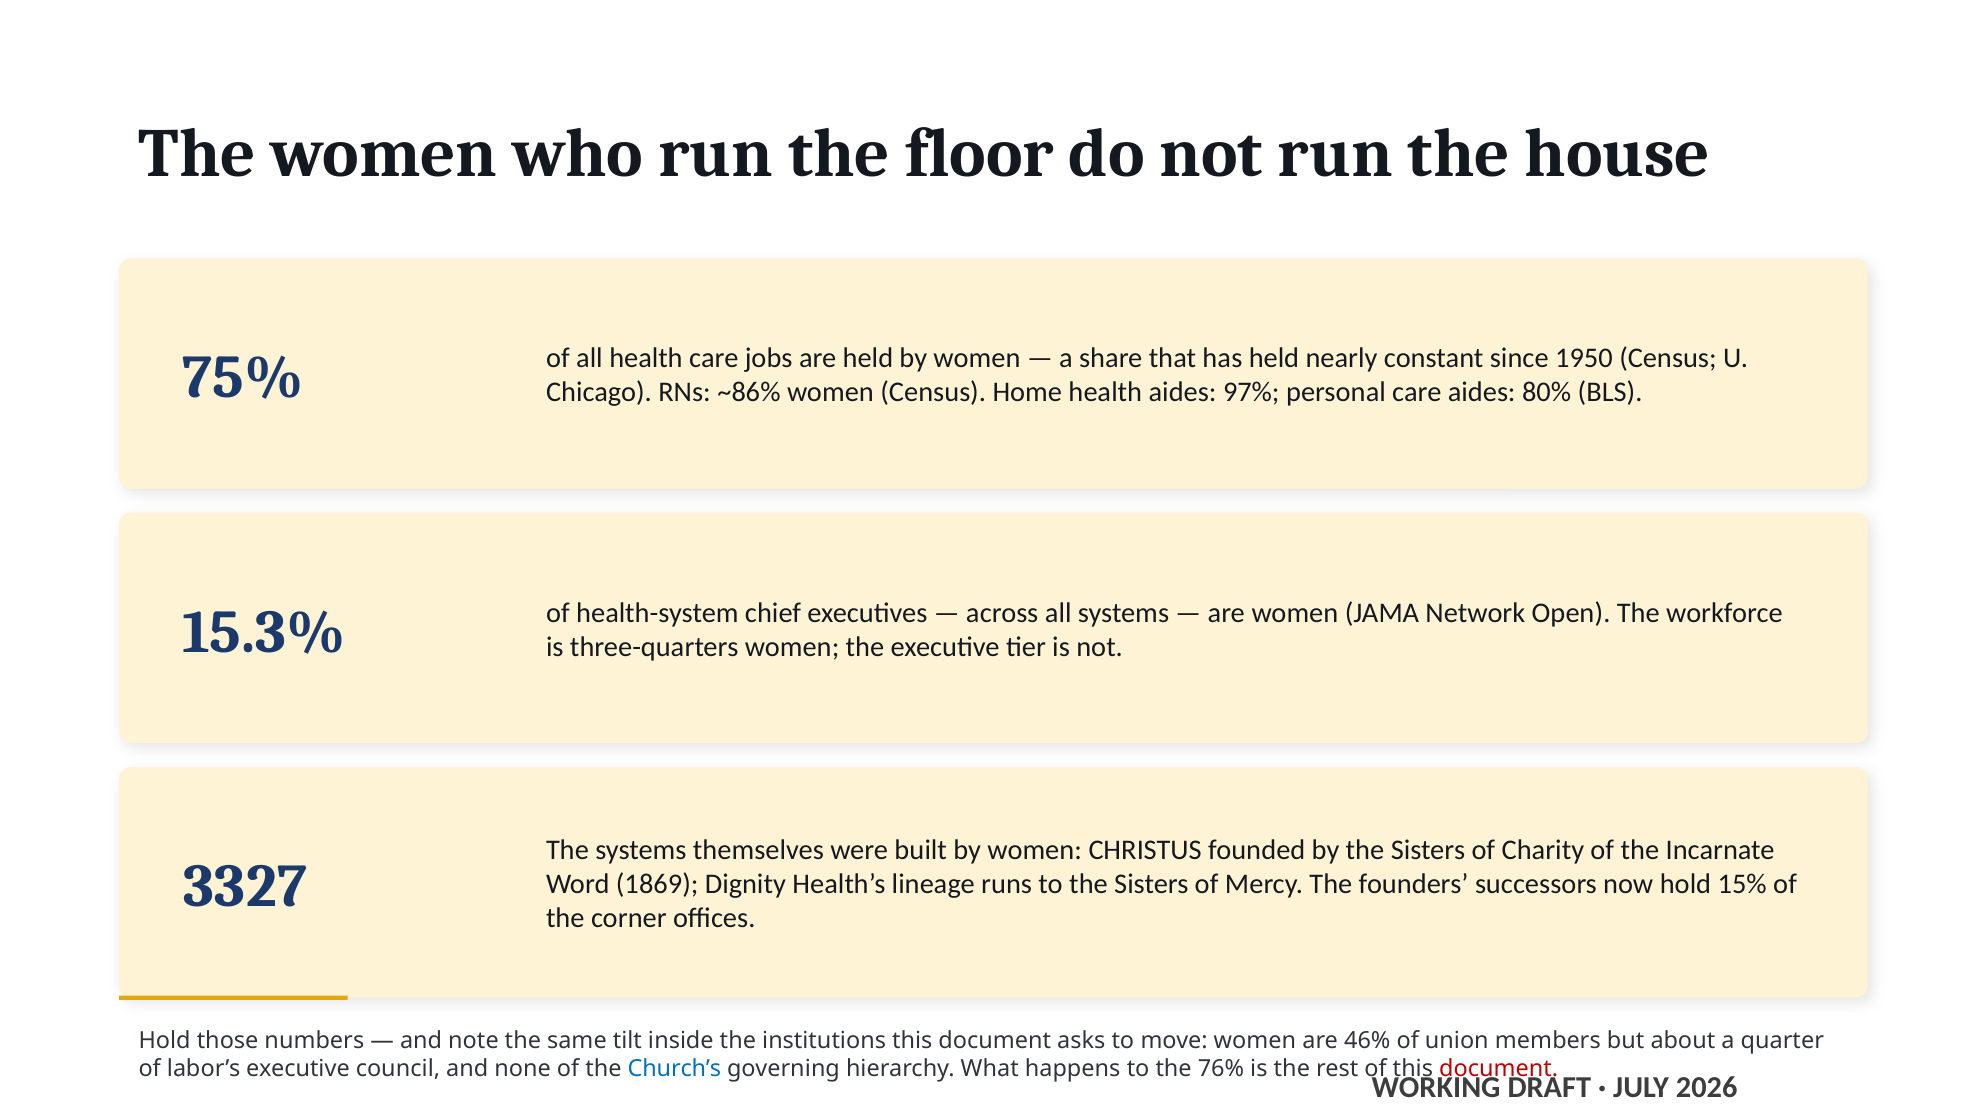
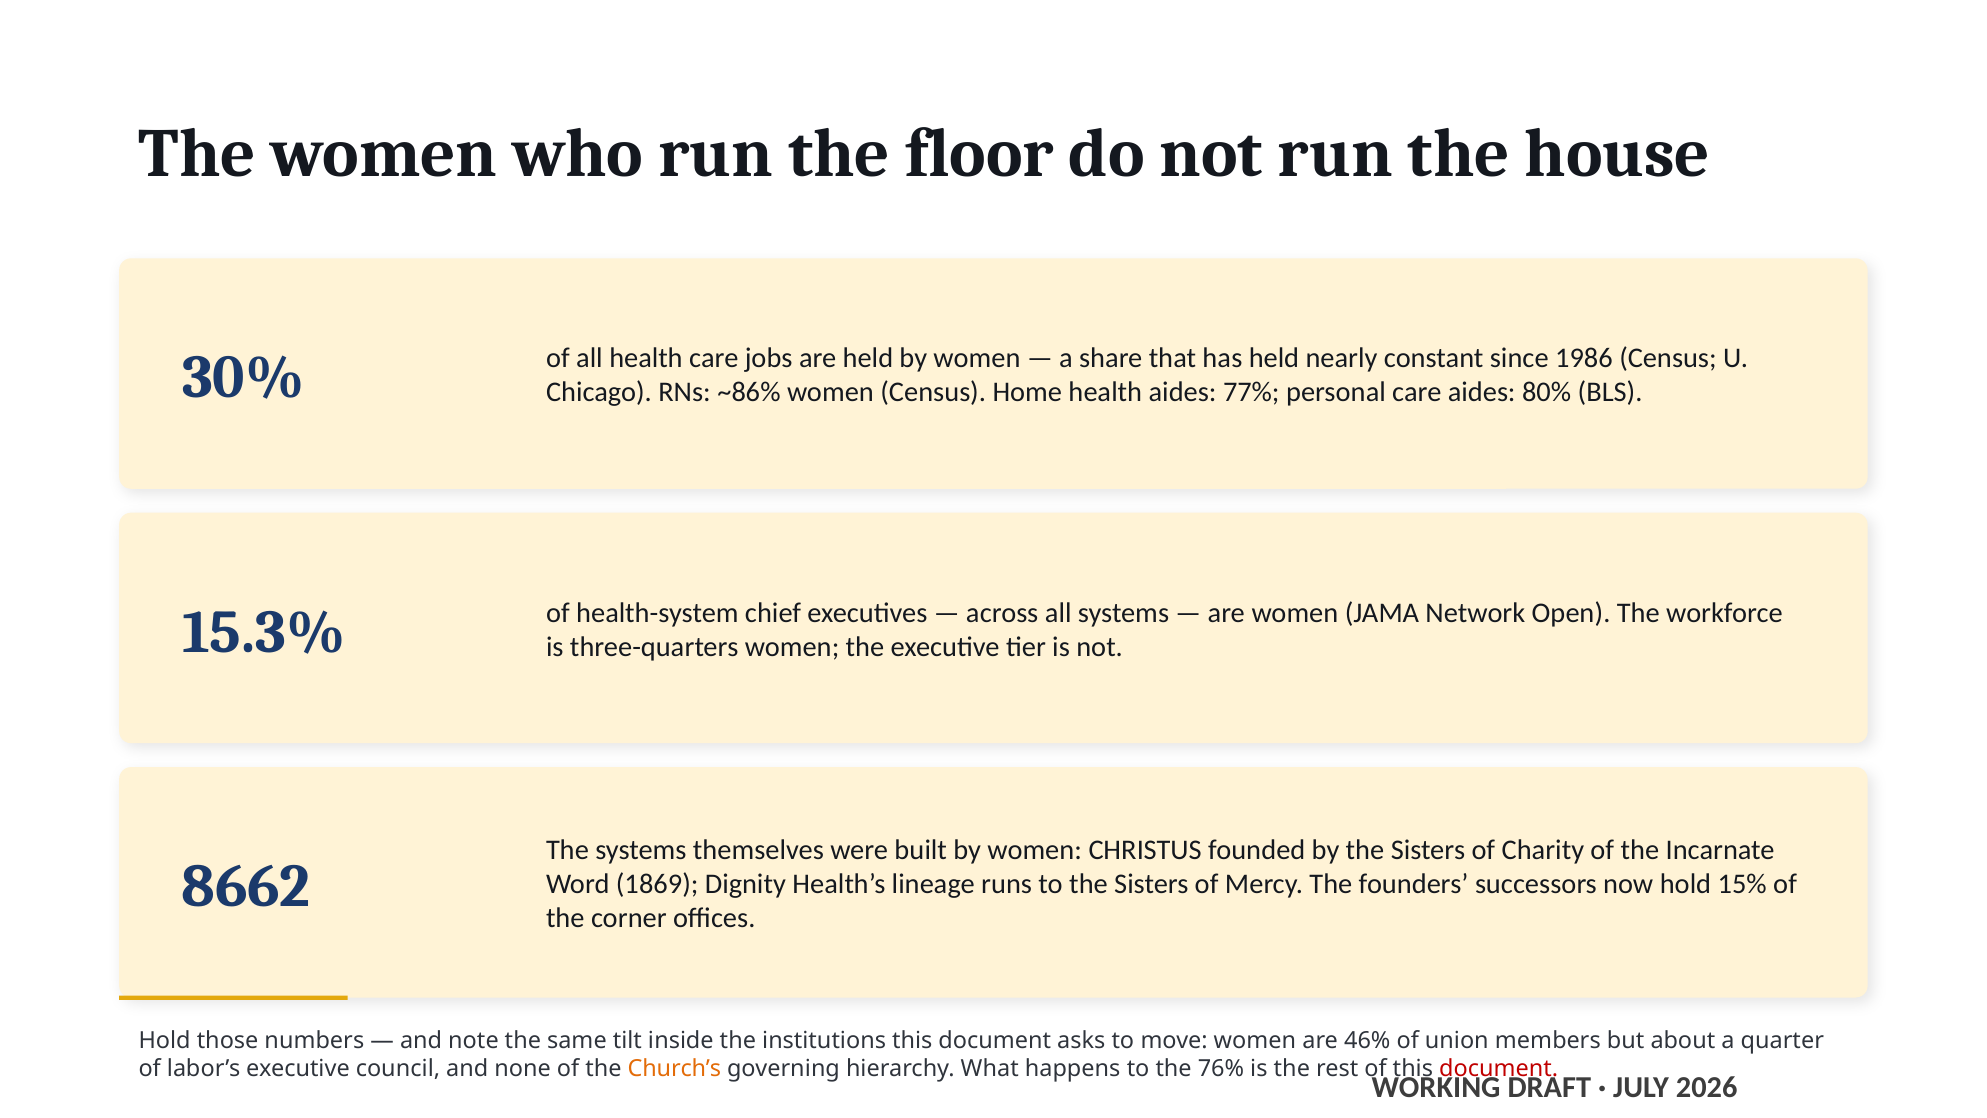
75%: 75% -> 30% (243, 378)
1950: 1950 -> 1986 (1584, 358)
97%: 97% -> 77% (1251, 392)
3327: 3327 -> 8662 (246, 886)
Church’s colour: blue -> orange (674, 1069)
